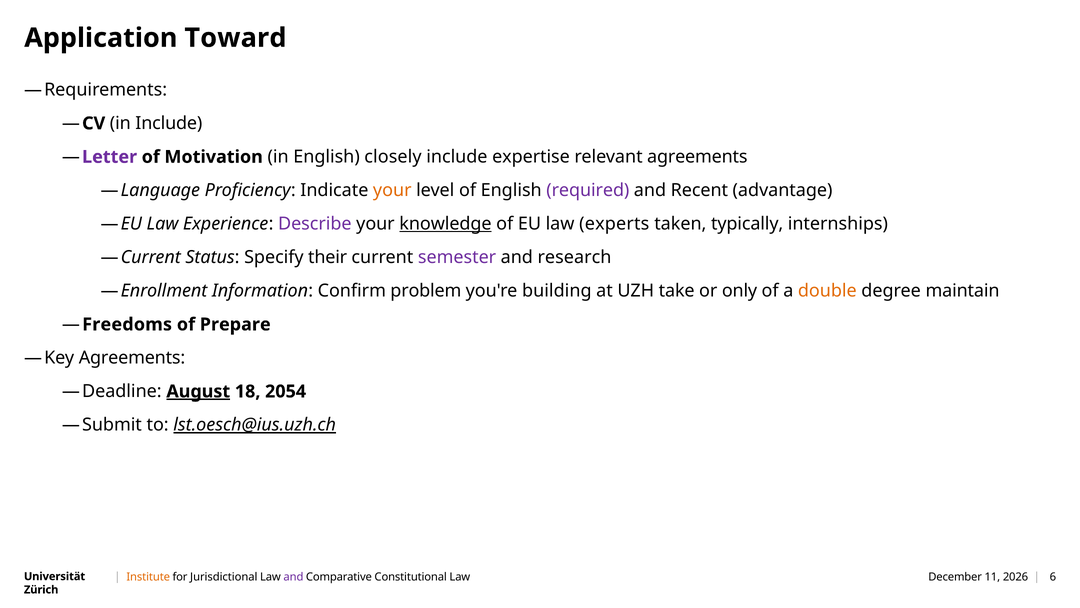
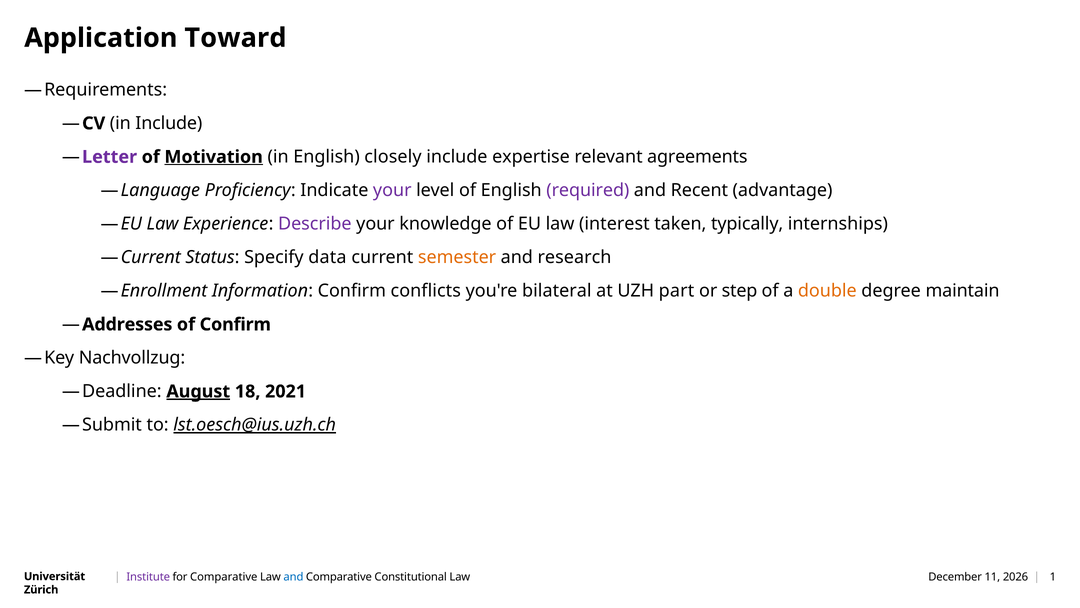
Motivation underline: none -> present (214, 157)
your colour: orange -> purple (392, 190)
knowledge underline: present -> none (445, 224)
experts: experts -> interest (614, 224)
their: their -> data (327, 257)
semester colour: purple -> orange (457, 257)
problem: problem -> conflicts (426, 291)
building: building -> bilateral (557, 291)
take: take -> part (677, 291)
only: only -> step (740, 291)
Freedoms: Freedoms -> Addresses (127, 324)
of Prepare: Prepare -> Confirm (235, 324)
Agreements: Agreements -> Nachvollzug (132, 358)
2054: 2054 -> 2021 (286, 391)
Institute colour: orange -> purple (148, 577)
for Jurisdictional: Jurisdictional -> Comparative (224, 577)
and colour: purple -> blue (293, 577)
6: 6 -> 1 (1053, 577)
